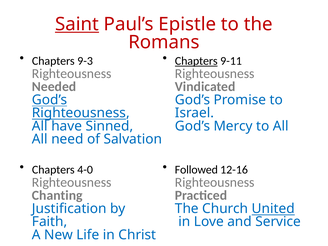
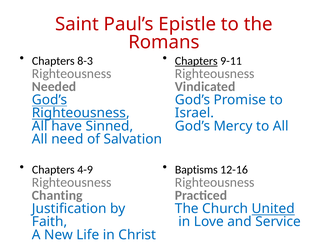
Saint underline: present -> none (77, 24)
9-3: 9-3 -> 8-3 (85, 61)
4-0: 4-0 -> 4-9 (85, 170)
Followed: Followed -> Baptisms (196, 170)
